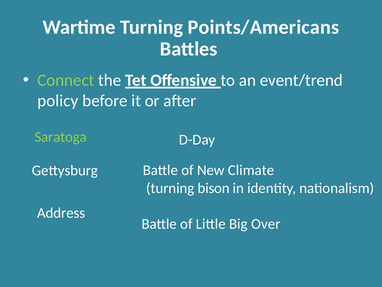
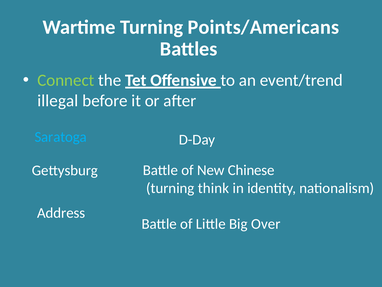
policy: policy -> illegal (58, 101)
Saratoga colour: light green -> light blue (61, 137)
Climate: Climate -> Chinese (251, 170)
bison: bison -> think (214, 188)
